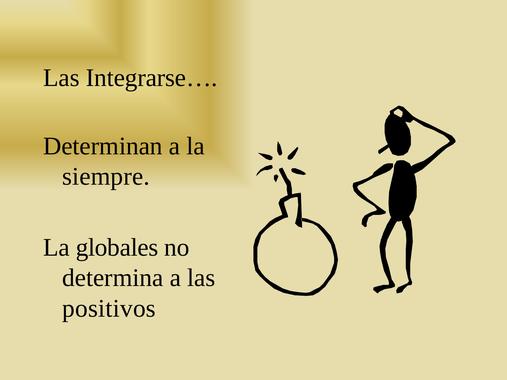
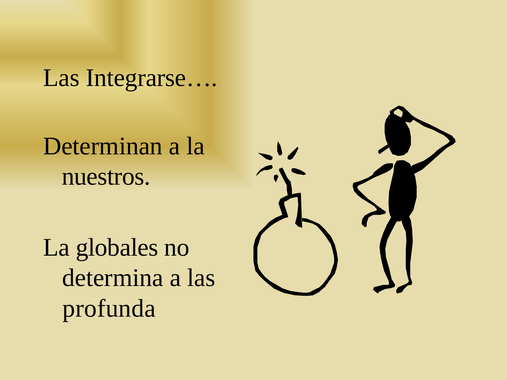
siempre: siempre -> nuestros (106, 177)
positivos: positivos -> profunda (109, 309)
